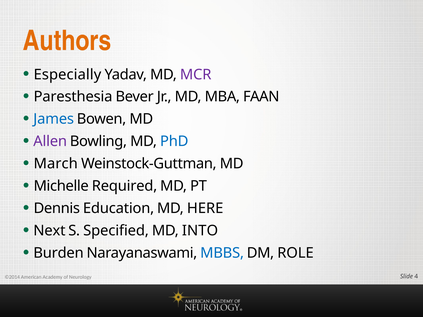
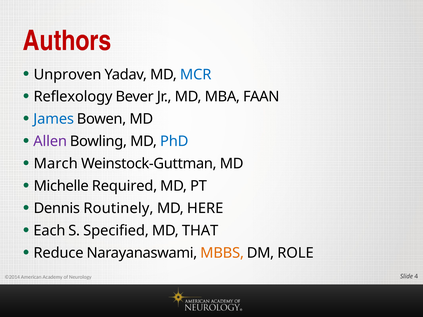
Authors colour: orange -> red (67, 41)
Especially: Especially -> Unproven (68, 75)
MCR colour: purple -> blue (196, 75)
Paresthesia: Paresthesia -> Reflexology (73, 97)
Education: Education -> Routinely (118, 209)
Next: Next -> Each (49, 231)
INTO: INTO -> THAT (200, 231)
Burden: Burden -> Reduce (59, 253)
MBBS colour: blue -> orange (222, 253)
